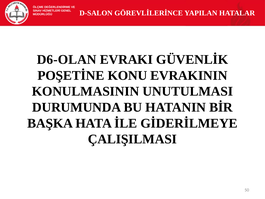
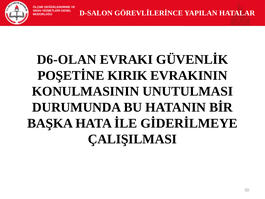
KONU: KONU -> KIRIK (127, 75)
